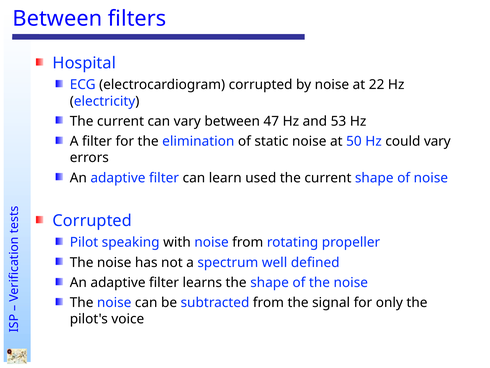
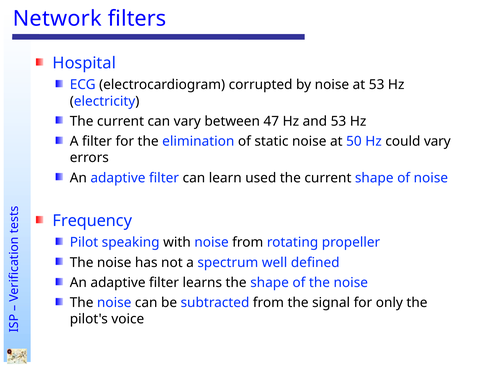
Between: Between -> Network (57, 19)
at 22: 22 -> 53 (377, 85)
Corrupted: Corrupted -> Frequency (92, 221)
